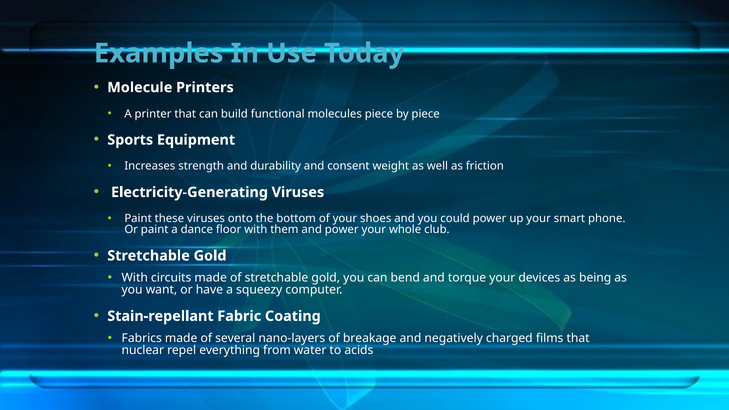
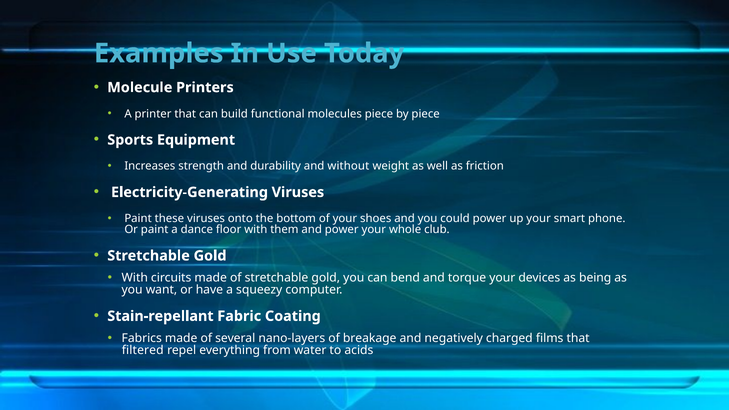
consent: consent -> without (348, 166)
nuclear: nuclear -> filtered (143, 350)
